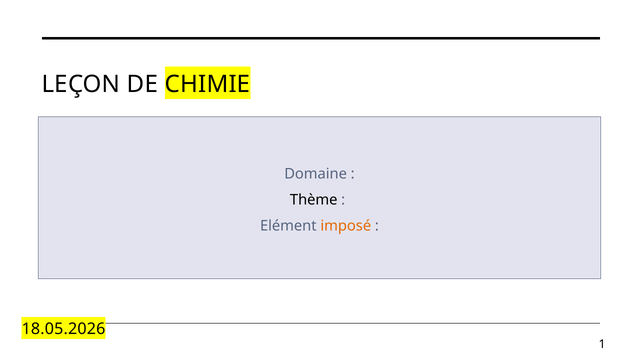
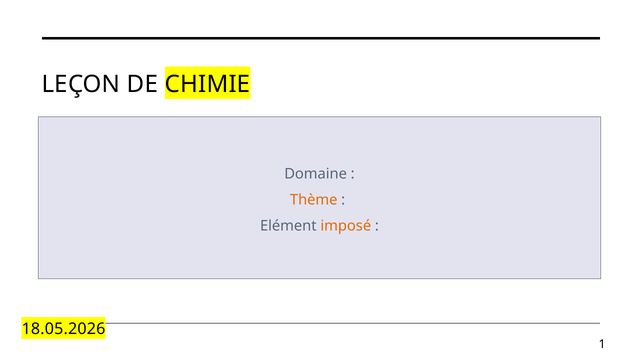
Thème colour: black -> orange (314, 200)
